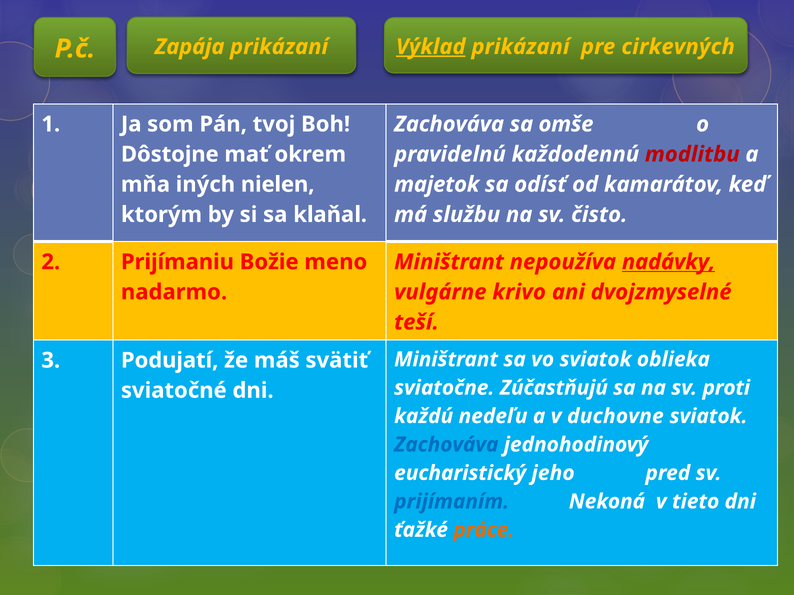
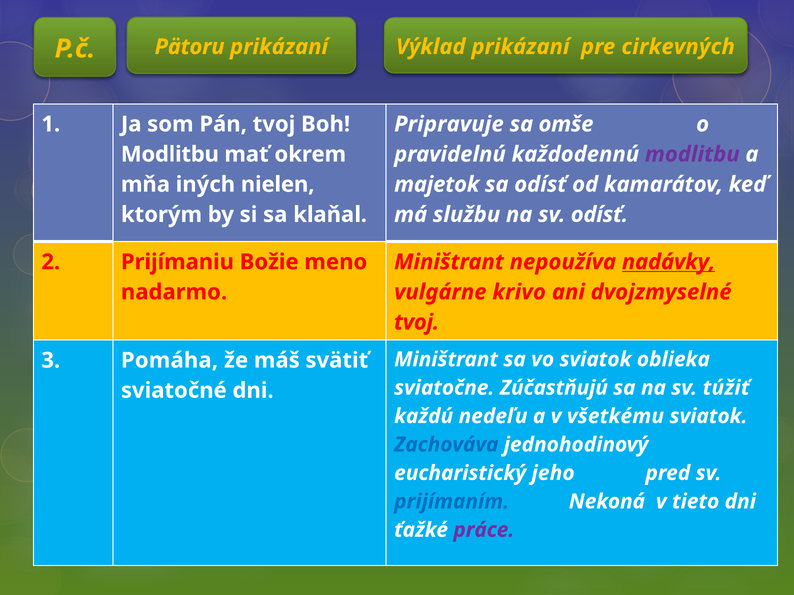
Zapája: Zapája -> Pätoru (190, 47)
Výklad underline: present -> none (431, 47)
Zachováva: Zachováva -> Pripravuje (449, 124)
Dôstojne: Dôstojne -> Modlitbu (170, 154)
modlitbu colour: red -> purple (692, 154)
sv čisto: čisto -> odísť (599, 215)
teší: teší -> tvoj (417, 323)
Podujatí: Podujatí -> Pomáha (170, 361)
proti: proti -> túžiť (726, 388)
duchovne: duchovne -> všetkému (615, 417)
práce colour: orange -> purple (484, 530)
